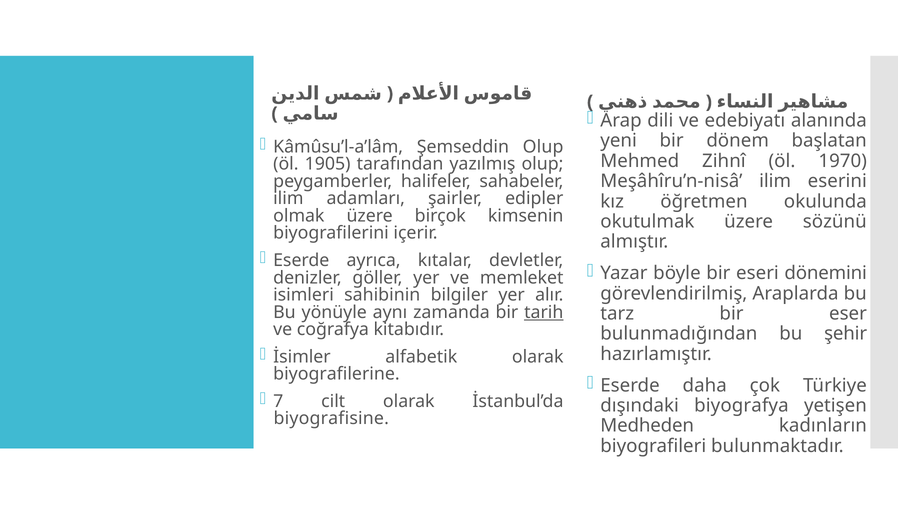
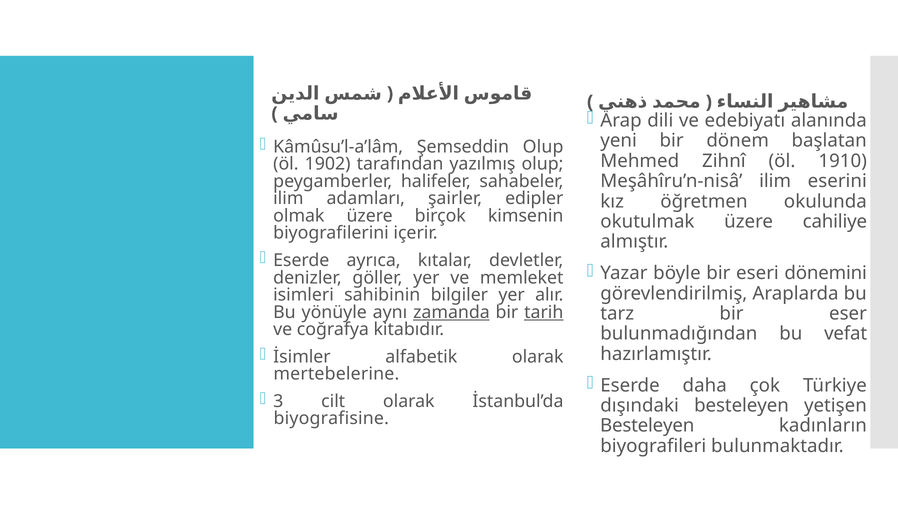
1970: 1970 -> 1910 (843, 161)
1905: 1905 -> 1902 (328, 164)
sözünü: sözünü -> cahiliye (835, 222)
zamanda underline: none -> present (451, 312)
şehir: şehir -> vefat (846, 334)
biyografilerine: biyografilerine -> mertebelerine (336, 374)
7: 7 -> 3 (278, 401)
dışındaki biyografya: biyografya -> besteleyen (741, 406)
Medheden: Medheden -> Besteleyen (647, 426)
